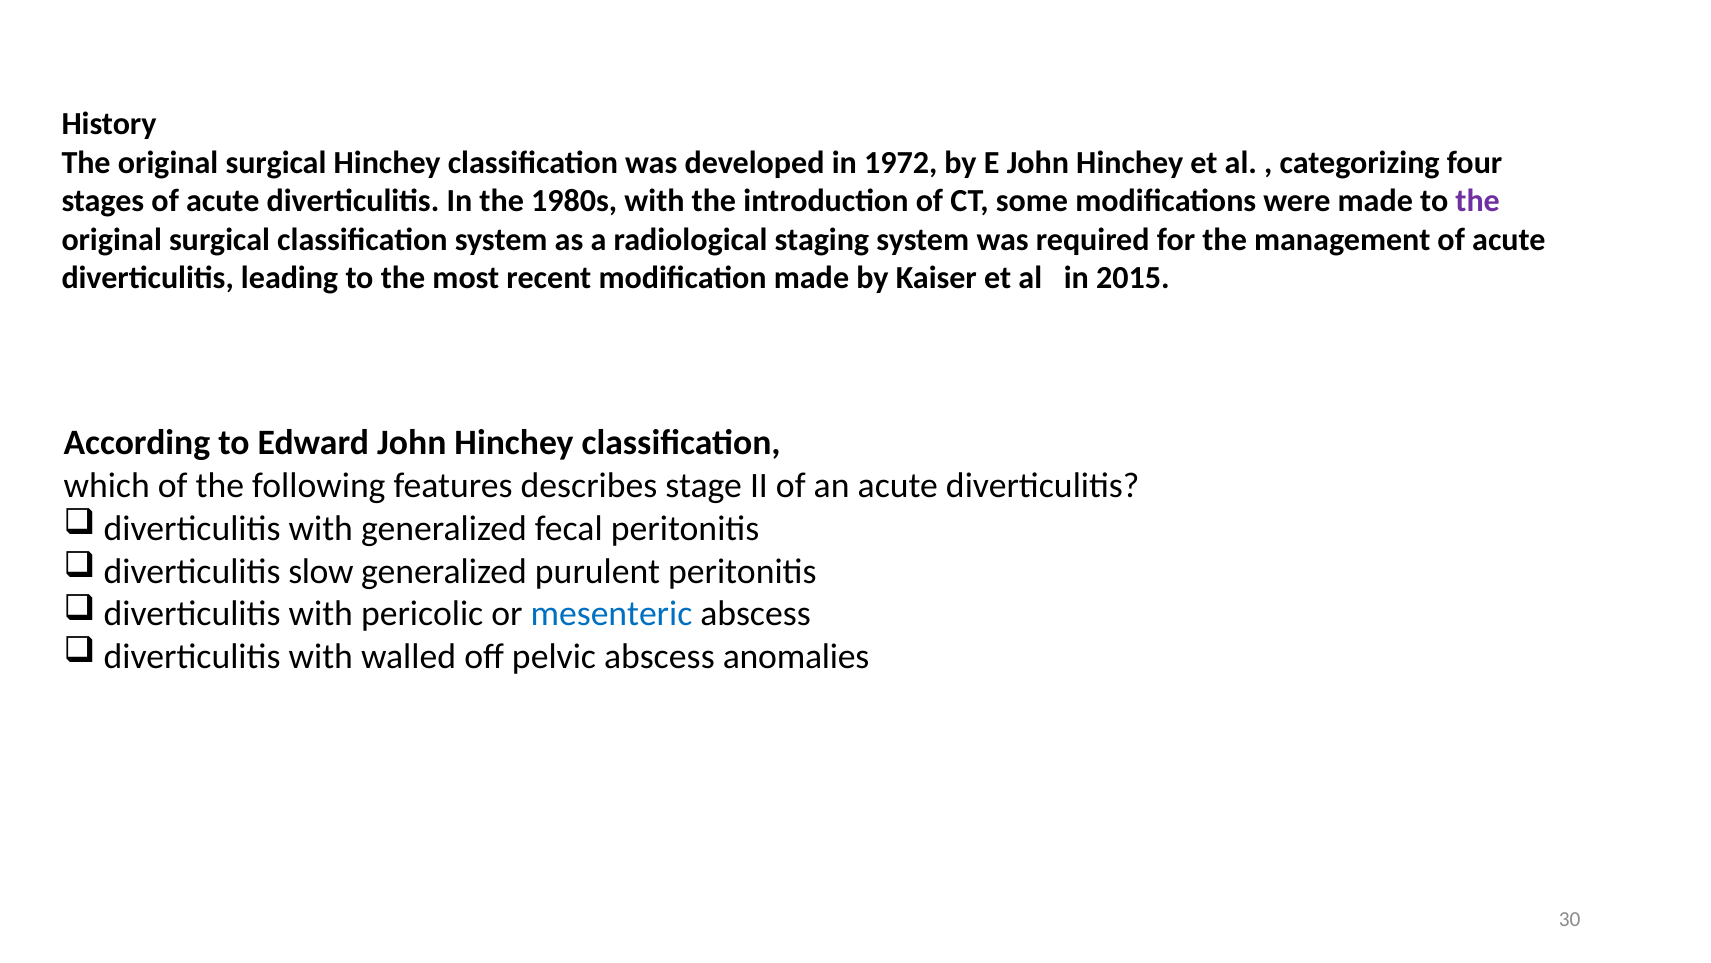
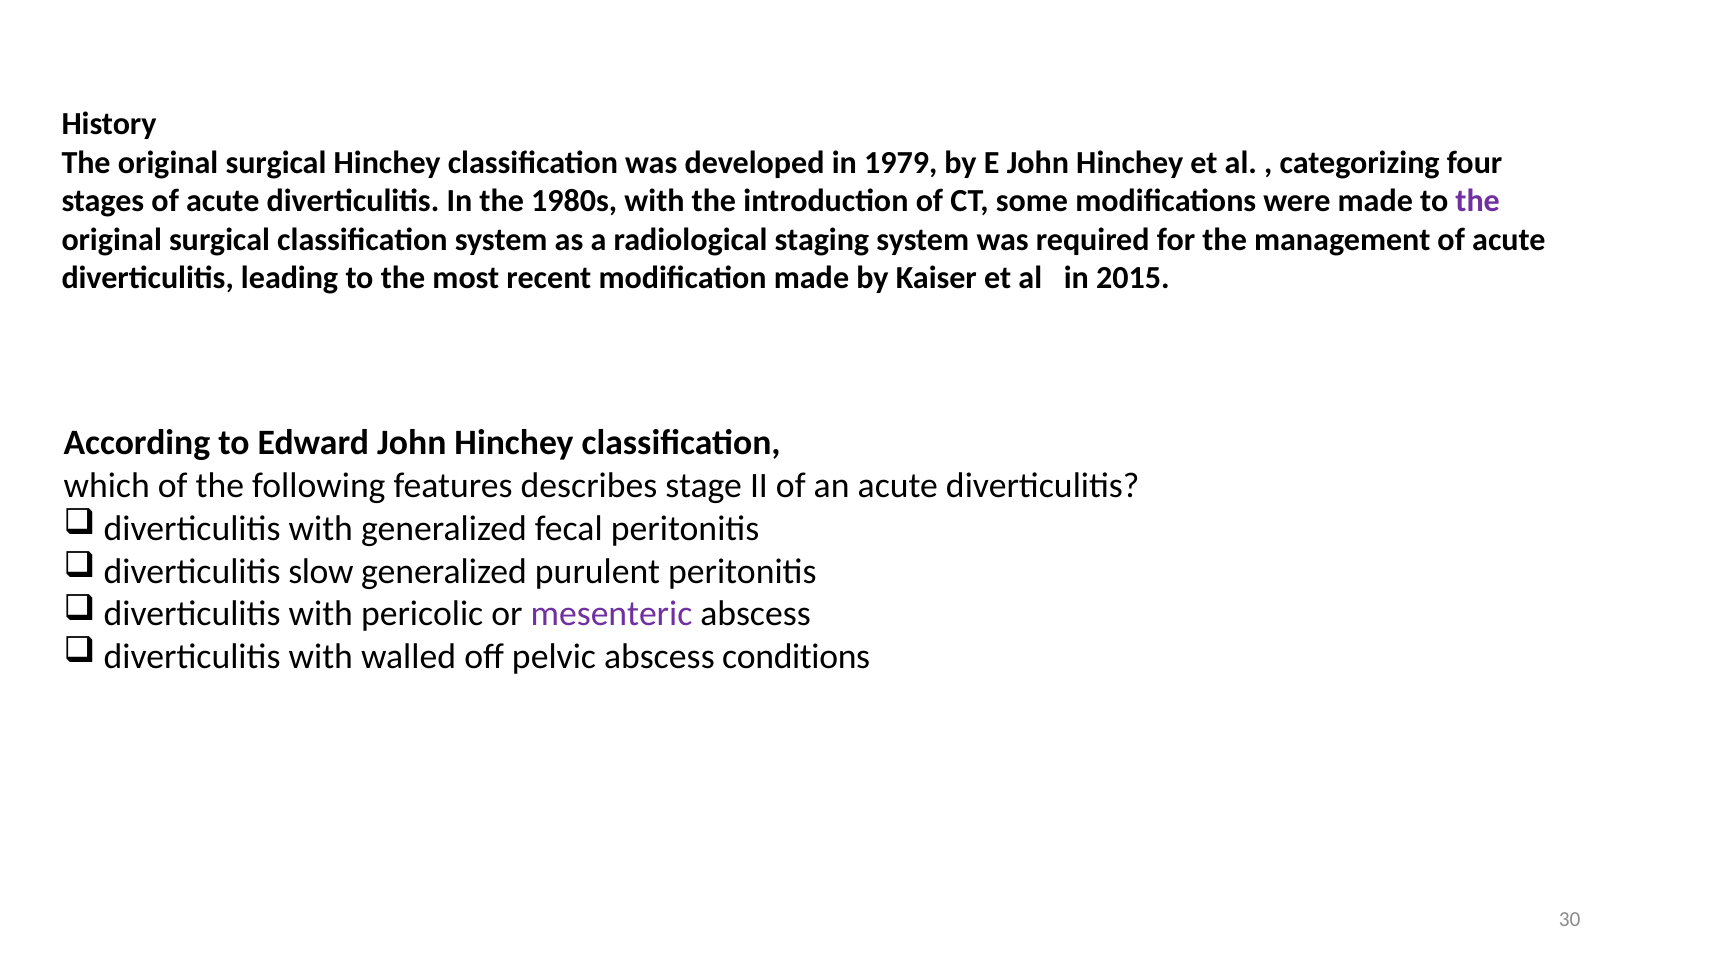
1972: 1972 -> 1979 (901, 163)
mesenteric colour: blue -> purple (612, 614)
anomalies: anomalies -> conditions (796, 657)
